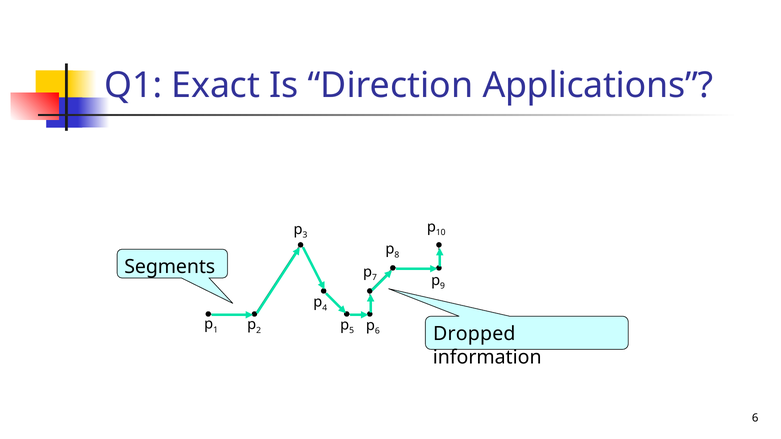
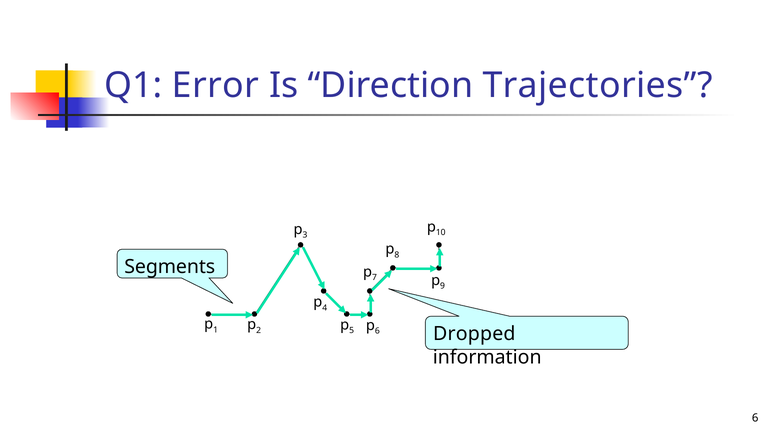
Exact: Exact -> Error (215, 85)
Applications: Applications -> Trajectories (598, 85)
